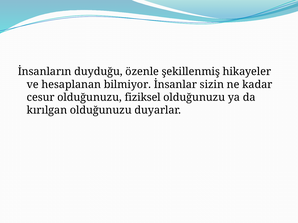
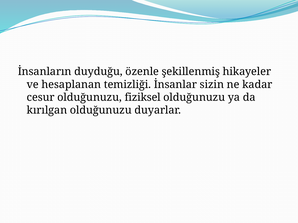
bilmiyor: bilmiyor -> temizliği (127, 85)
